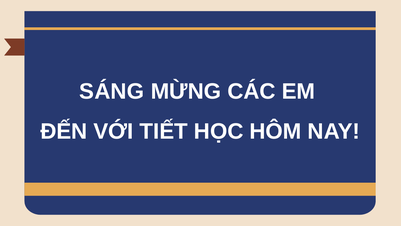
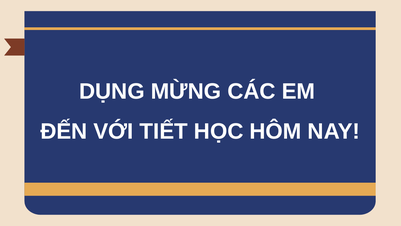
SÁNG: SÁNG -> DỤNG (112, 91)
